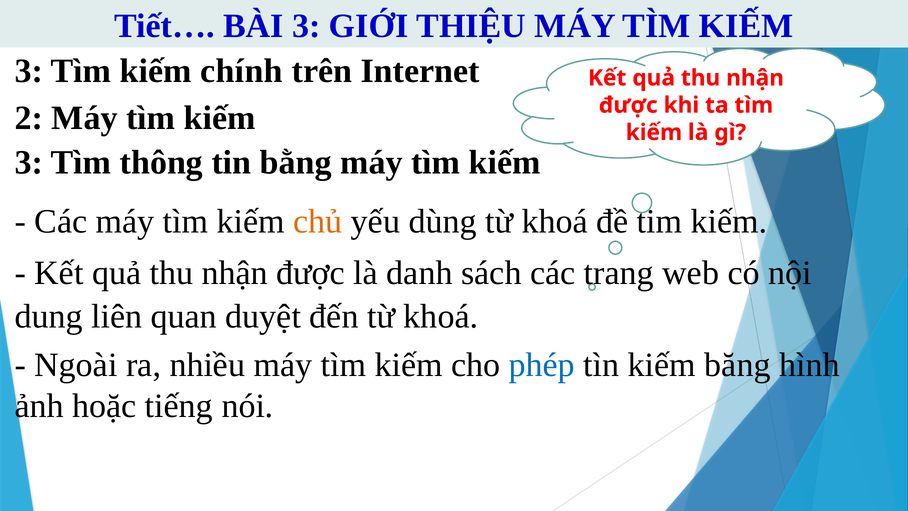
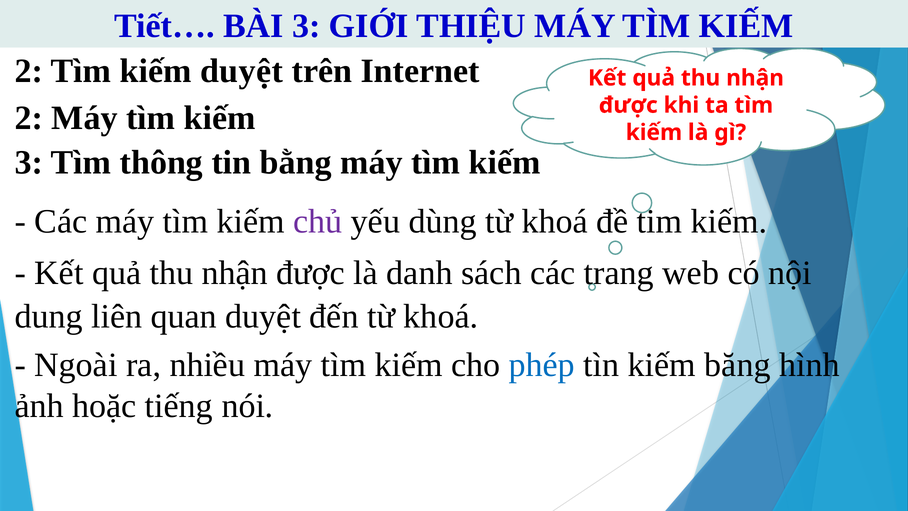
3: 3 -> 2 (29, 71)
kiếm chính: chính -> duyệt (242, 71)
chủ colour: orange -> purple (318, 222)
